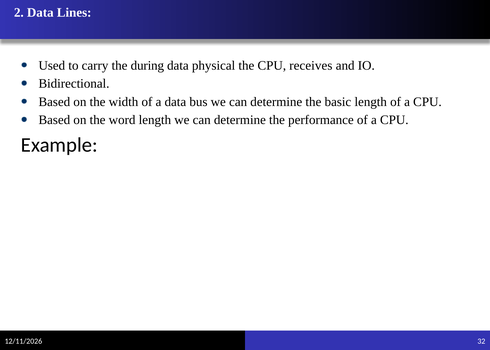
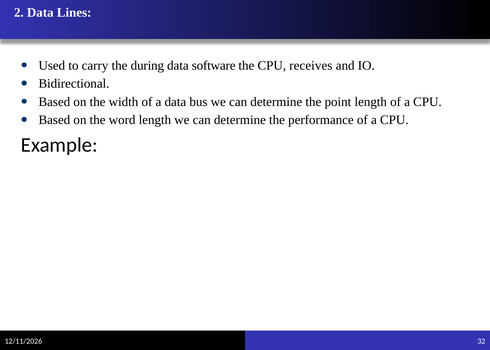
physical: physical -> software (214, 65)
basic: basic -> point (338, 102)
